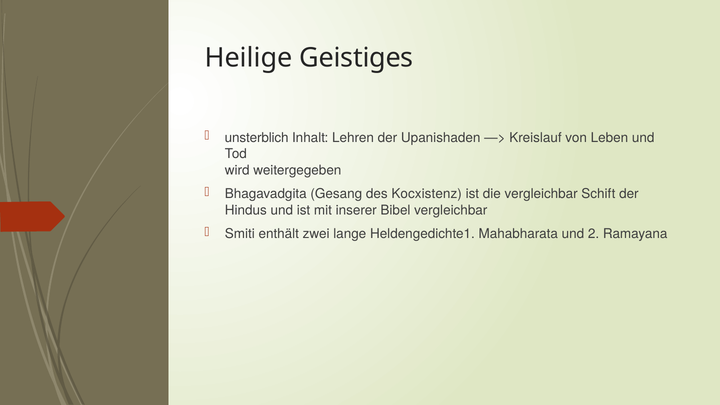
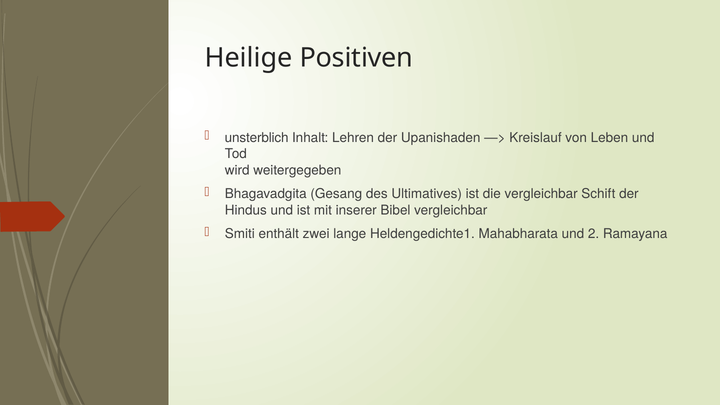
Geistiges: Geistiges -> Positiven (356, 58)
Kocxistenz: Kocxistenz -> Ultimatives (427, 194)
